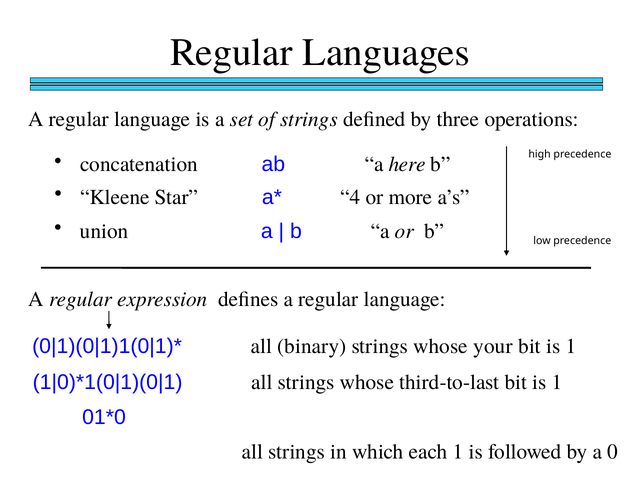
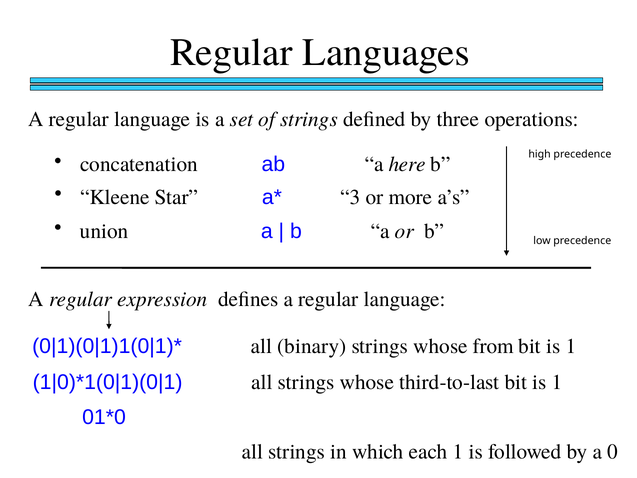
4: 4 -> 3 (350, 197)
your: your -> from (493, 346)
